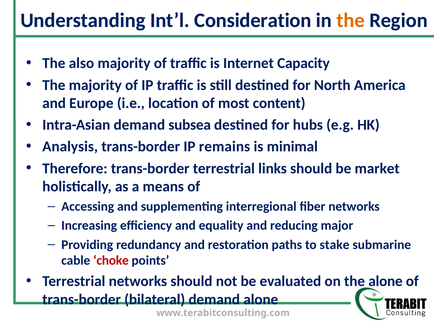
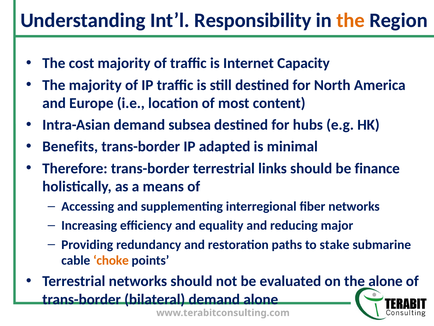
Consideration: Consideration -> Responsibility (253, 20)
also: also -> cost (81, 63)
Analysis: Analysis -> Benefits (70, 146)
remains: remains -> adapted (225, 146)
market: market -> finance (377, 168)
choke colour: red -> orange (111, 260)
